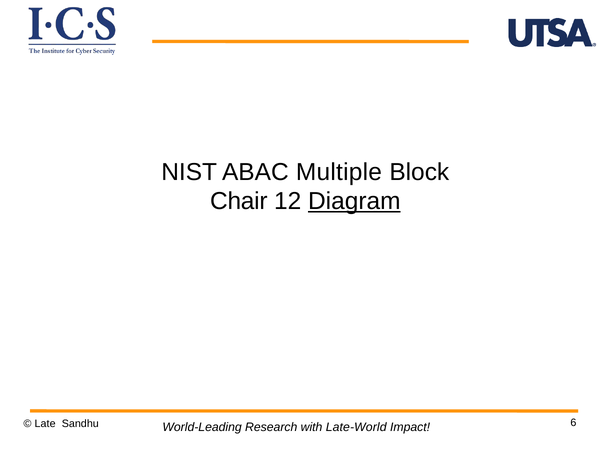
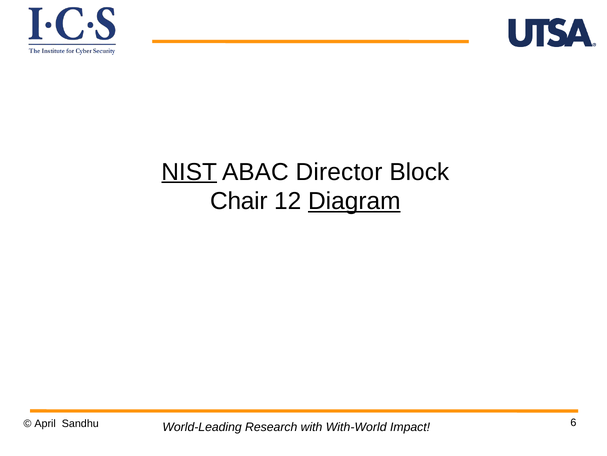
NIST underline: none -> present (189, 172)
Multiple: Multiple -> Director (339, 172)
Late: Late -> April (45, 423)
Late-World: Late-World -> With-World (356, 427)
